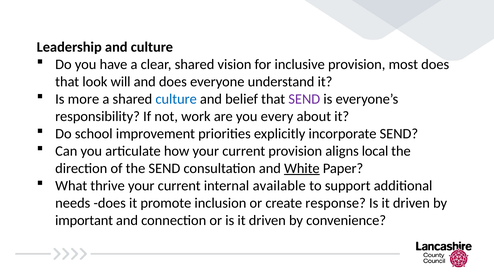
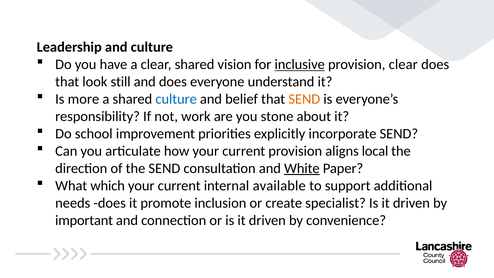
inclusive underline: none -> present (300, 64)
provision most: most -> clear (403, 64)
will: will -> still (121, 82)
SEND colour: purple -> orange (304, 99)
every: every -> stone (277, 116)
thrive: thrive -> which (108, 186)
response: response -> specialist (336, 203)
